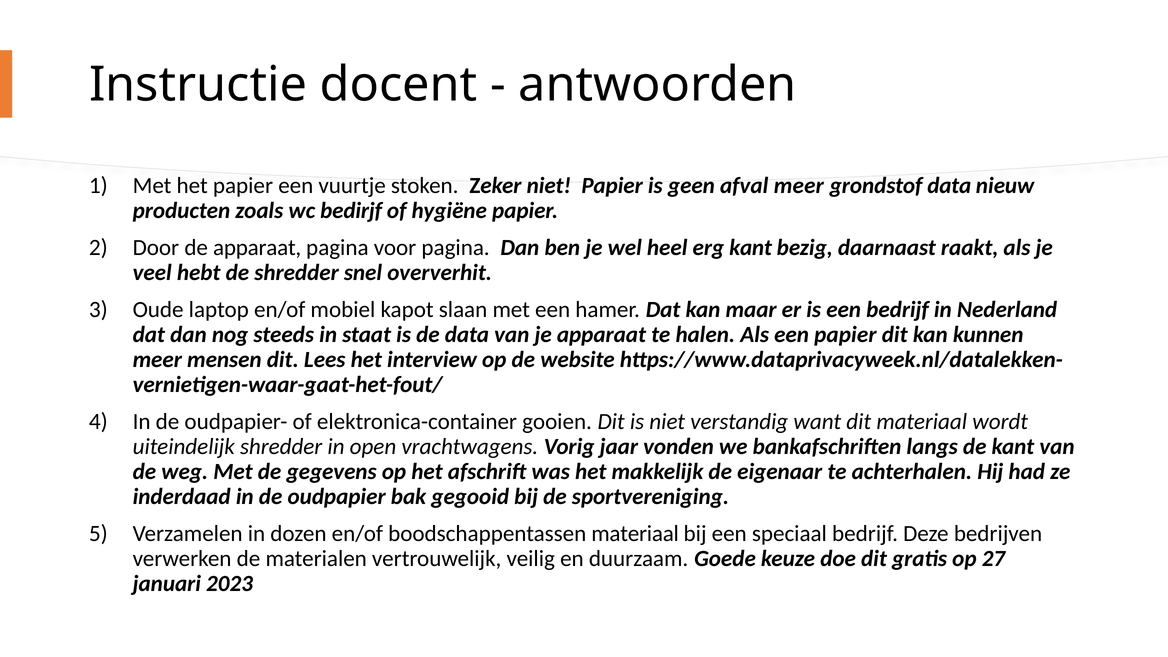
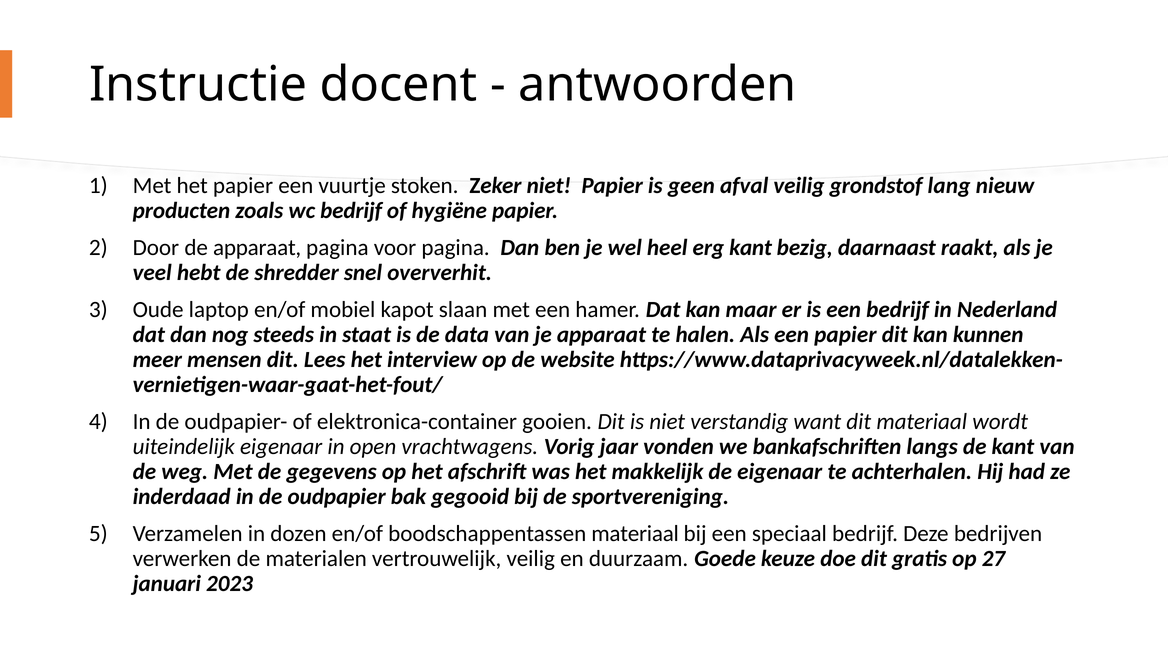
afval meer: meer -> veilig (799, 185)
grondstof data: data -> lang (949, 185)
wc bedirjf: bedirjf -> bedrijf (351, 210)
uiteindelijk shredder: shredder -> eigenaar (281, 447)
